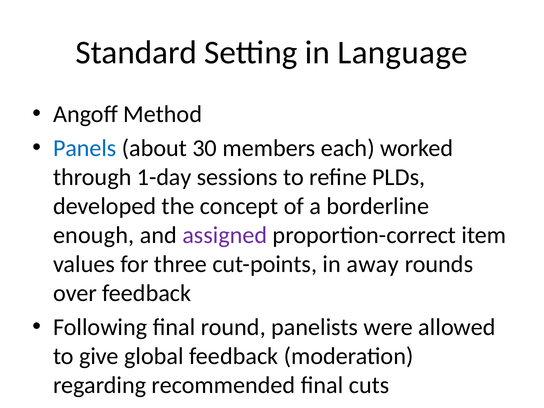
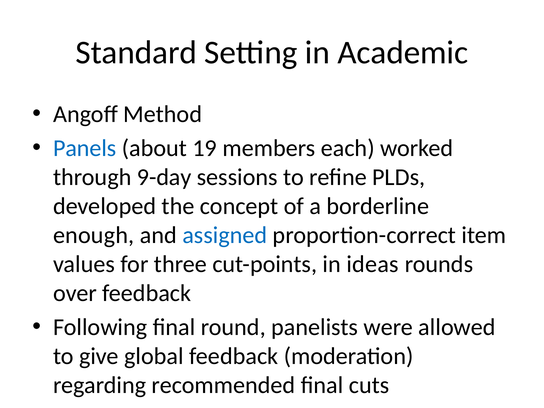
Language: Language -> Academic (403, 53)
30: 30 -> 19 (205, 148)
1-day: 1-day -> 9-day (164, 177)
assigned colour: purple -> blue (225, 235)
away: away -> ideas (373, 264)
